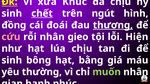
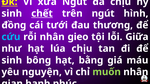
xưa Khúc: Khúc -> Ngút (75, 2)
đoái: đoái -> tưới (57, 25)
thương underline: present -> none (113, 25)
cứu colour: pink -> light blue (11, 37)
Hiện: Hiện -> Giữa (137, 37)
thường: thường -> nguyện (42, 72)
